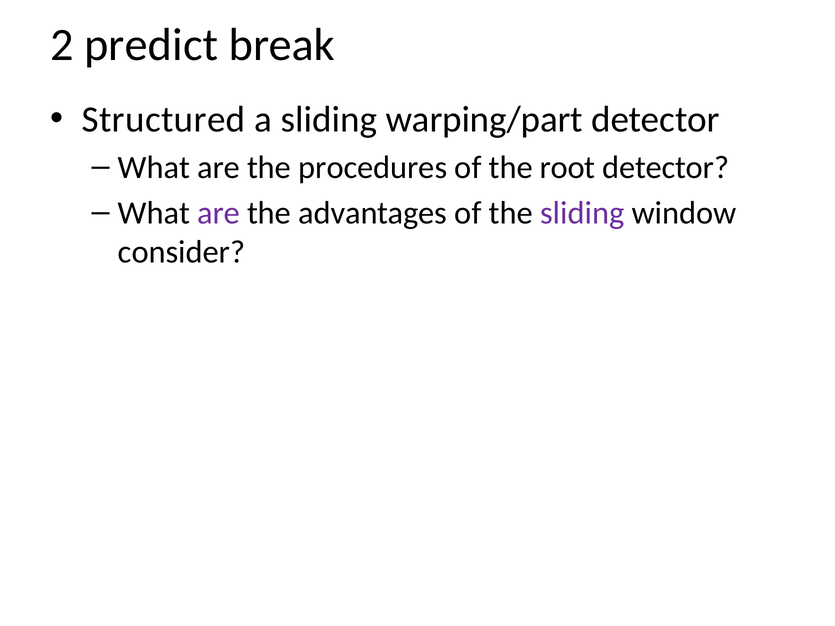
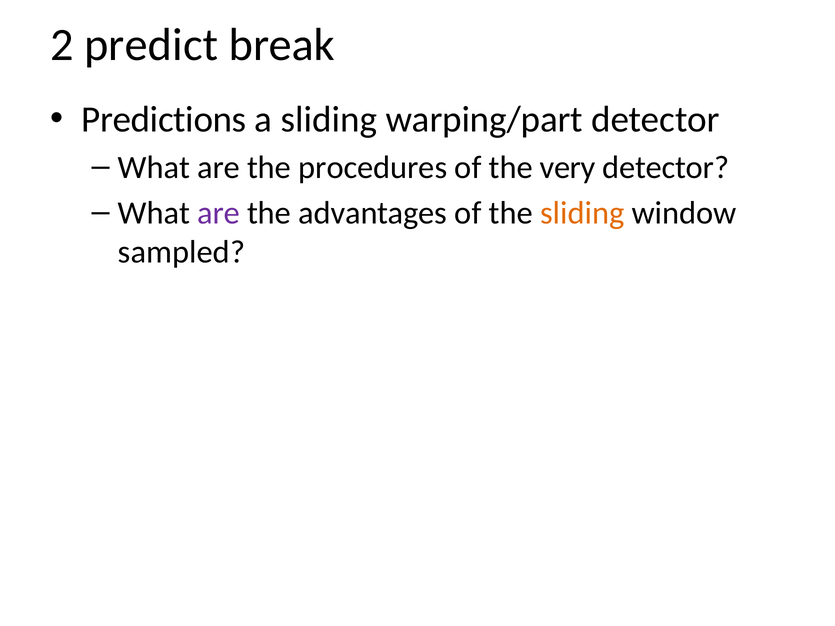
Structured: Structured -> Predictions (164, 120)
root: root -> very (568, 167)
sliding colour: purple -> orange (582, 213)
consider: consider -> sampled (182, 252)
